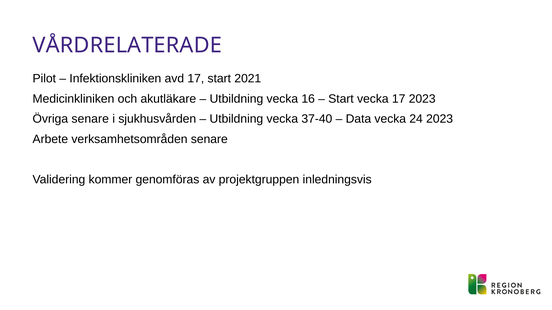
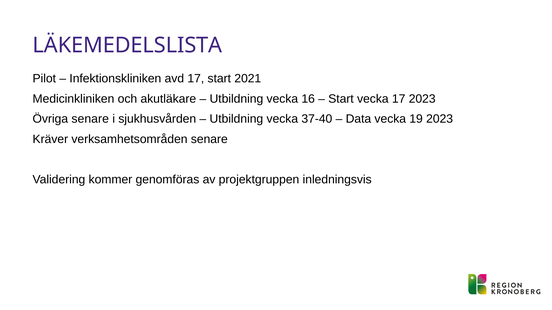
VÅRDRELATERADE: VÅRDRELATERADE -> LÄKEMEDELSLISTA (127, 45)
24: 24 -> 19 (416, 119)
Arbete: Arbete -> Kräver (50, 139)
